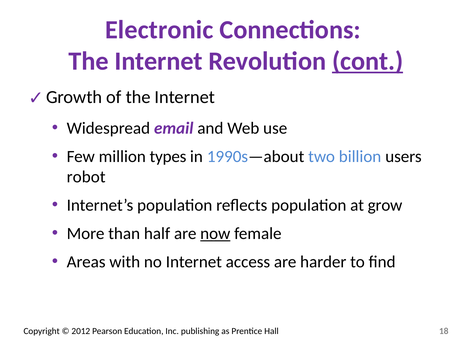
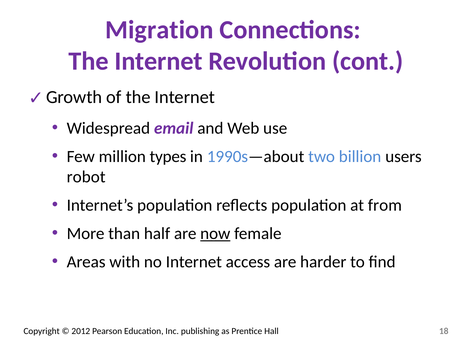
Electronic: Electronic -> Migration (159, 30)
cont underline: present -> none (368, 61)
grow: grow -> from (385, 205)
